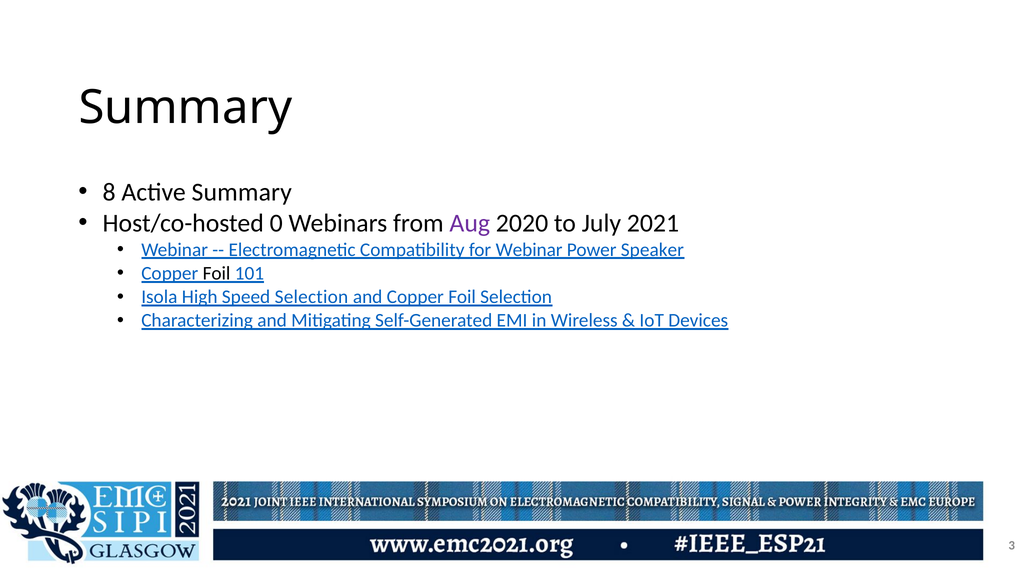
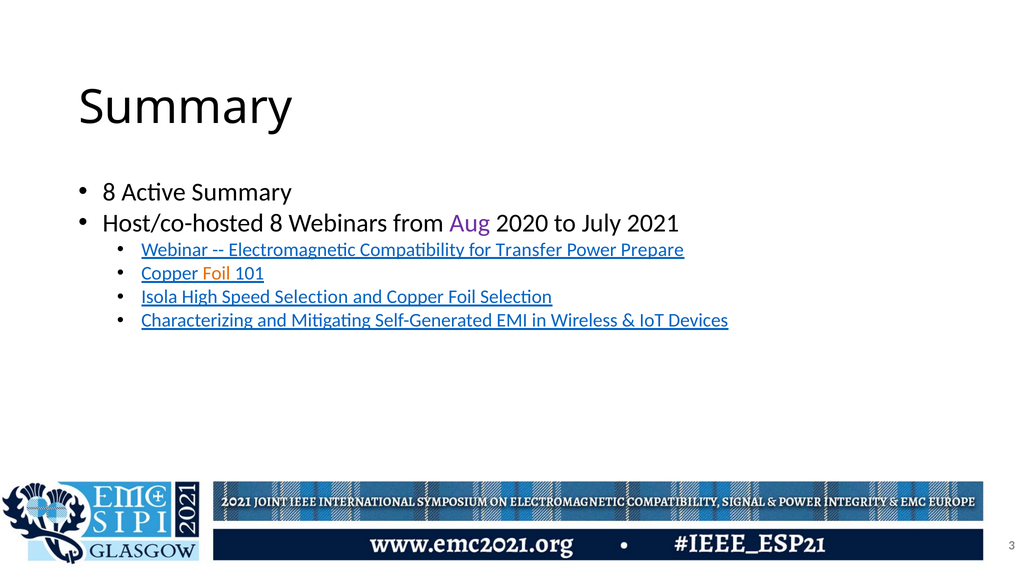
Host/co-hosted 0: 0 -> 8 (276, 223)
for Webinar: Webinar -> Transfer (529, 250)
Speaker: Speaker -> Prepare (652, 250)
Foil colour: black -> orange (217, 273)
